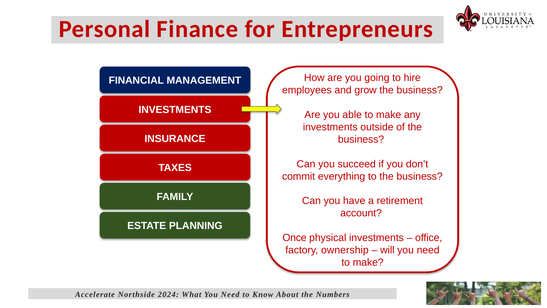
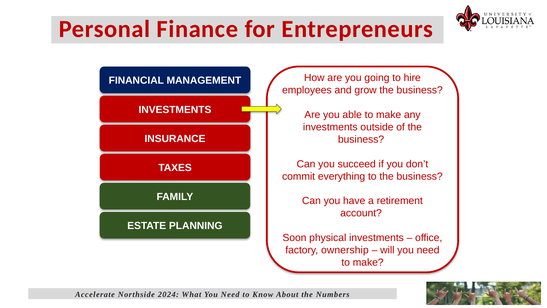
Once: Once -> Soon (294, 238)
